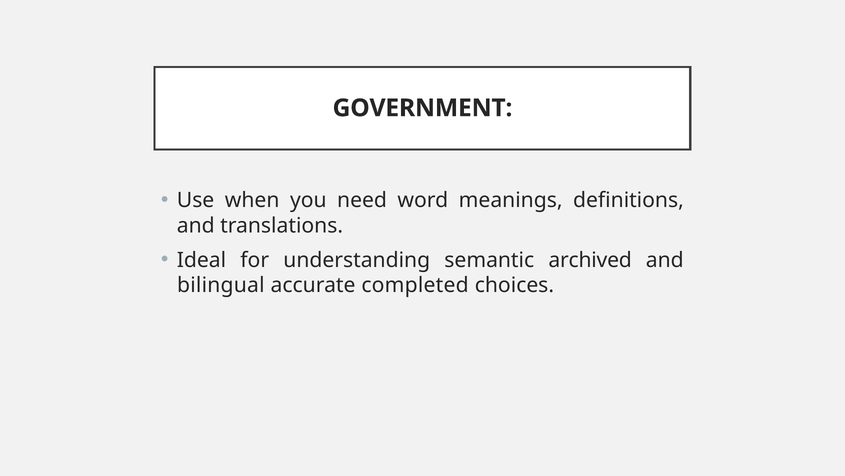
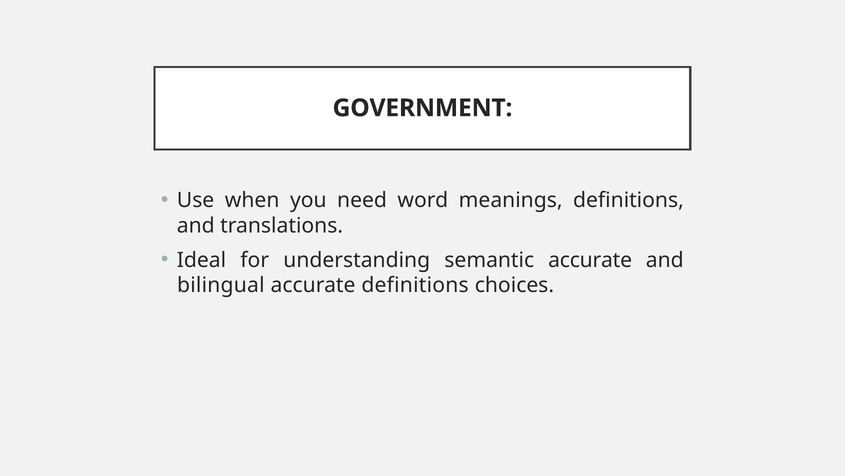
semantic archived: archived -> accurate (590, 260)
accurate completed: completed -> definitions (415, 285)
